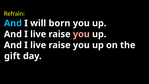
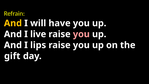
And colour: light blue -> yellow (13, 23)
born: born -> have (60, 23)
live: live -> lips (38, 45)
